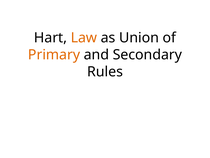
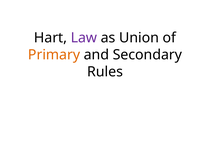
Law colour: orange -> purple (84, 38)
